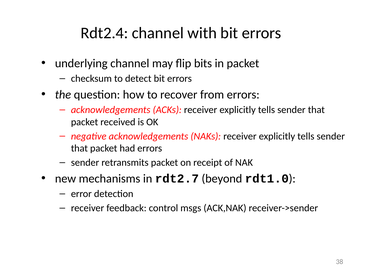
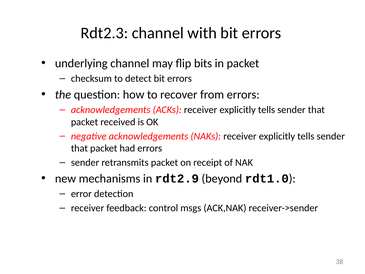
Rdt2.4: Rdt2.4 -> Rdt2.3 (104, 33)
rdt2.7: rdt2.7 -> rdt2.9 (177, 178)
